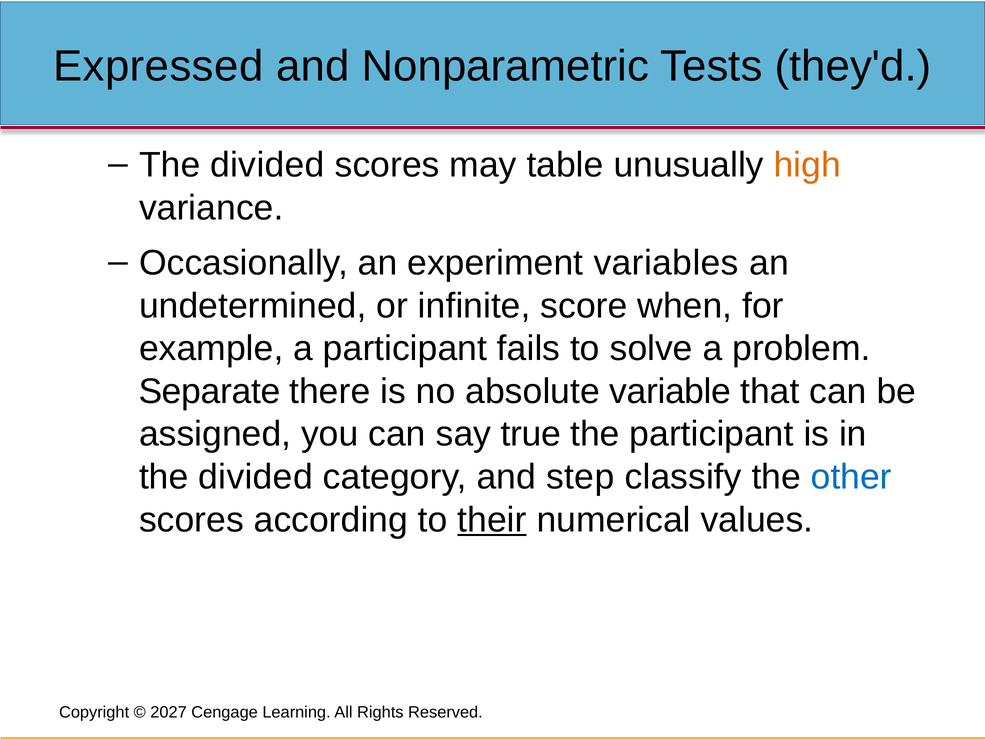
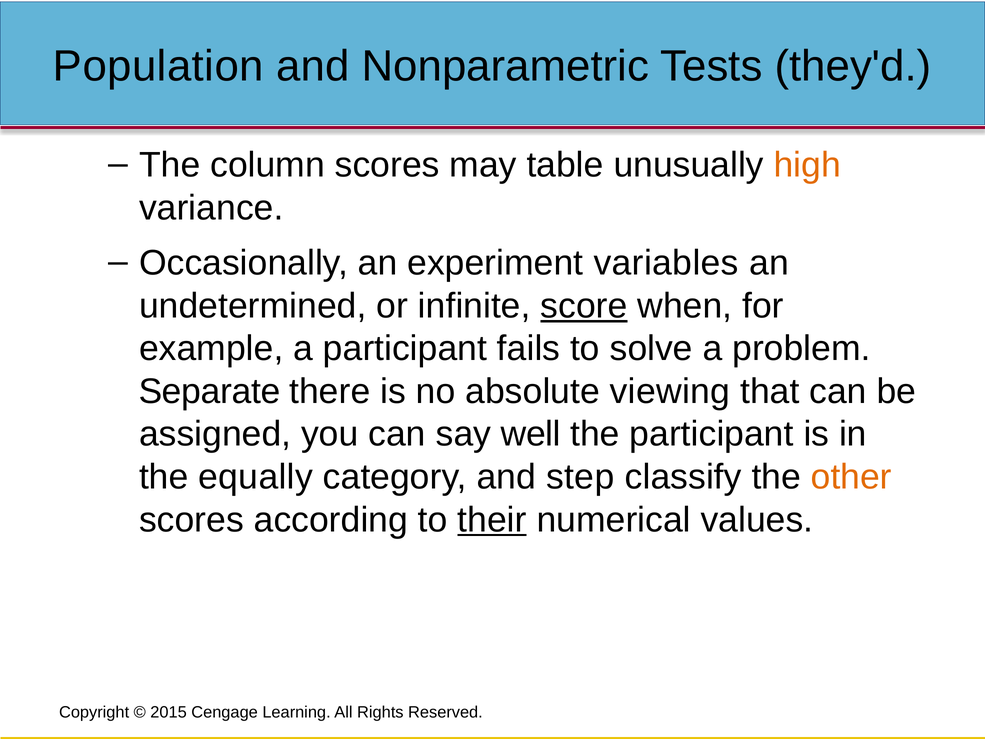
Expressed: Expressed -> Population (158, 66)
divided: divided -> column (268, 165)
score underline: none -> present (584, 306)
variable: variable -> viewing (670, 391)
true: true -> well (531, 434)
divided: divided -> equally (256, 477)
other colour: blue -> orange (851, 477)
2027: 2027 -> 2015 (169, 712)
